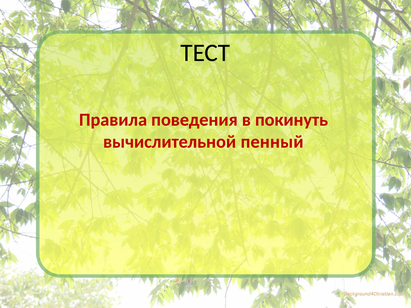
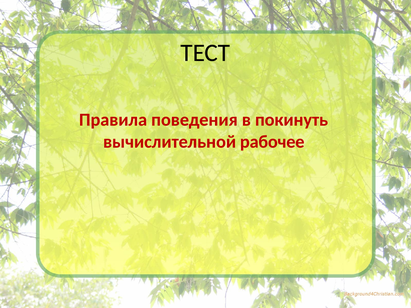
пенный: пенный -> рабочее (272, 142)
